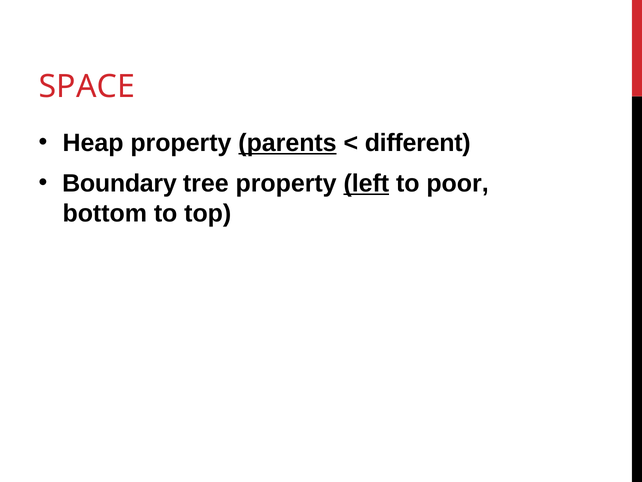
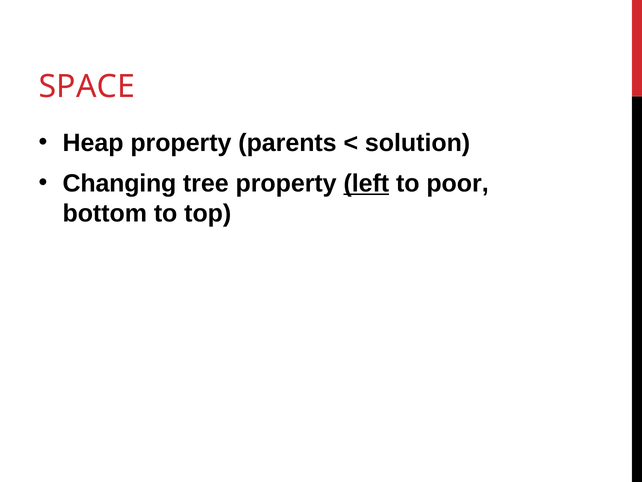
parents underline: present -> none (287, 143)
different: different -> solution (418, 143)
Boundary: Boundary -> Changing (119, 183)
